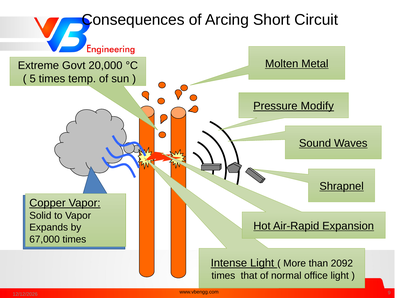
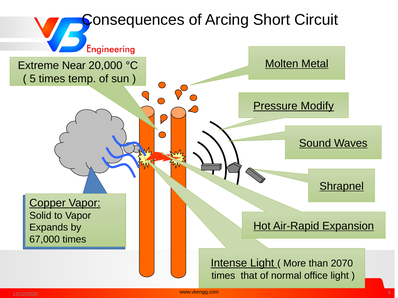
Govt: Govt -> Near (74, 66)
2092: 2092 -> 2070 (342, 264)
